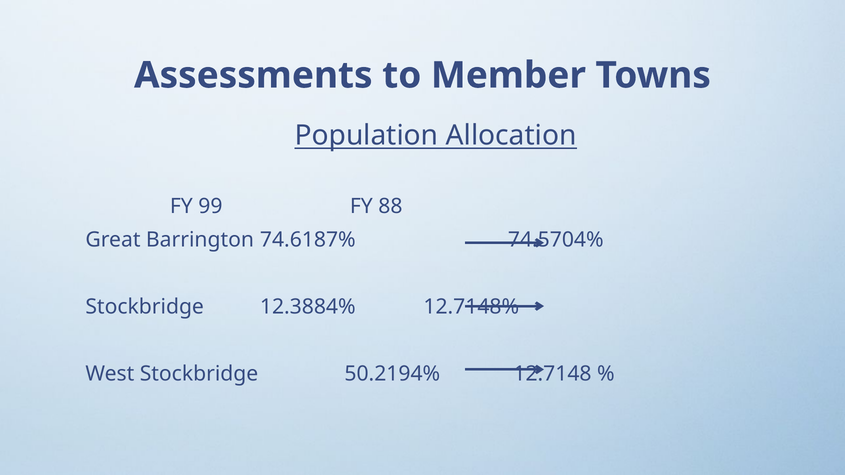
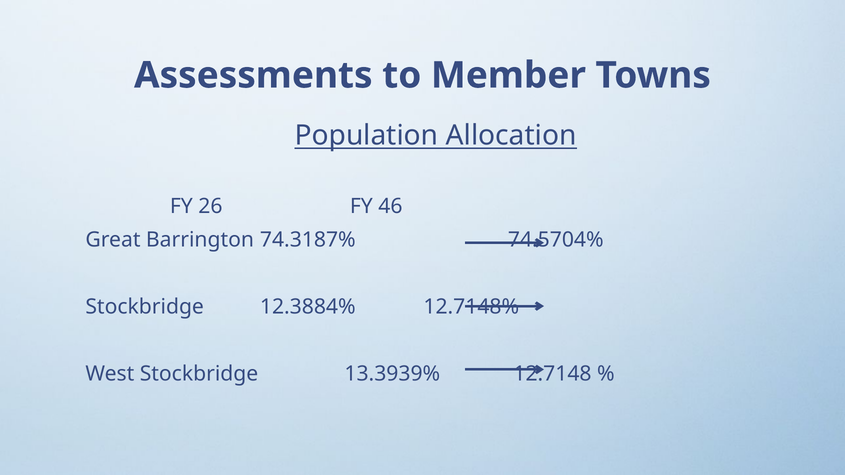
99: 99 -> 26 (210, 207)
88: 88 -> 46 (390, 207)
74.6187%: 74.6187% -> 74.3187% (308, 240)
50.2194%: 50.2194% -> 13.3939% (392, 374)
